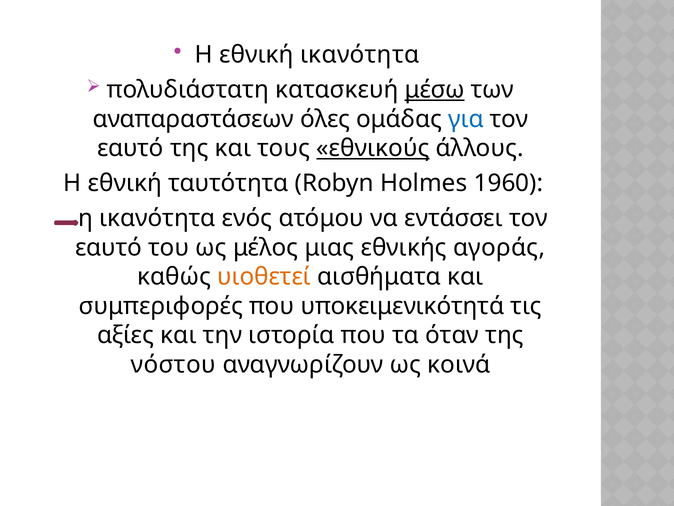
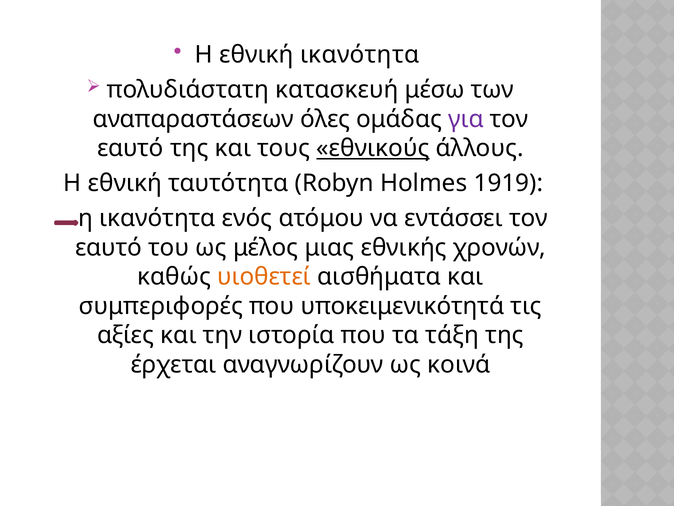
μέσω underline: present -> none (435, 90)
για colour: blue -> purple (466, 119)
1960: 1960 -> 1919 (508, 183)
αγοράς: αγοράς -> χρονών (499, 247)
όταν: όταν -> τάξη (452, 335)
νόστου: νόστου -> έρχεται (173, 364)
